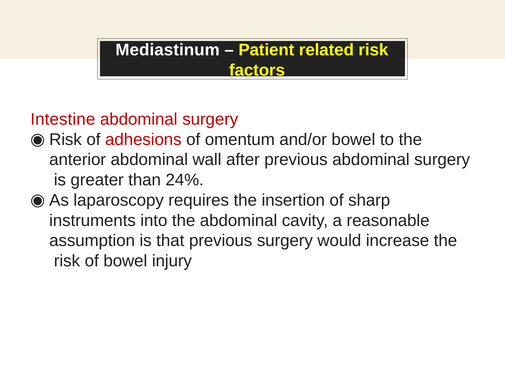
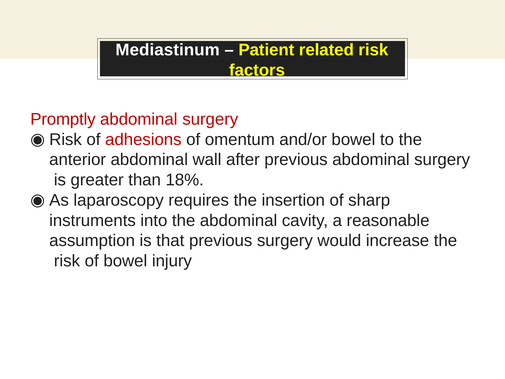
Intestine: Intestine -> Promptly (63, 119)
24%: 24% -> 18% (185, 180)
